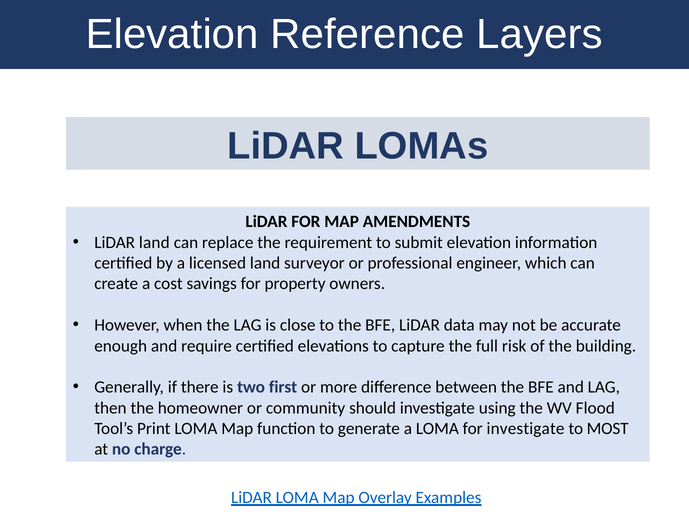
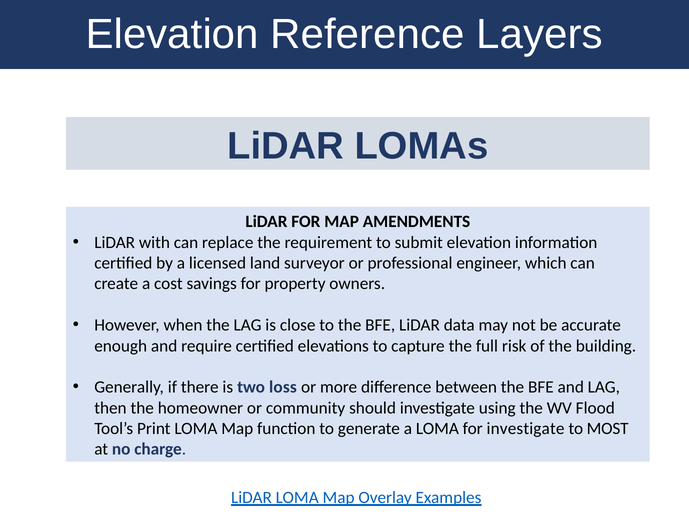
LiDAR land: land -> with (154, 242)
first: first -> loss (283, 387)
